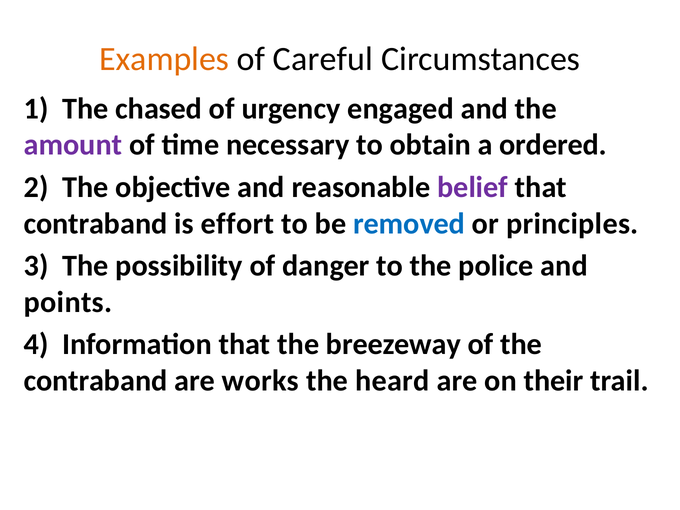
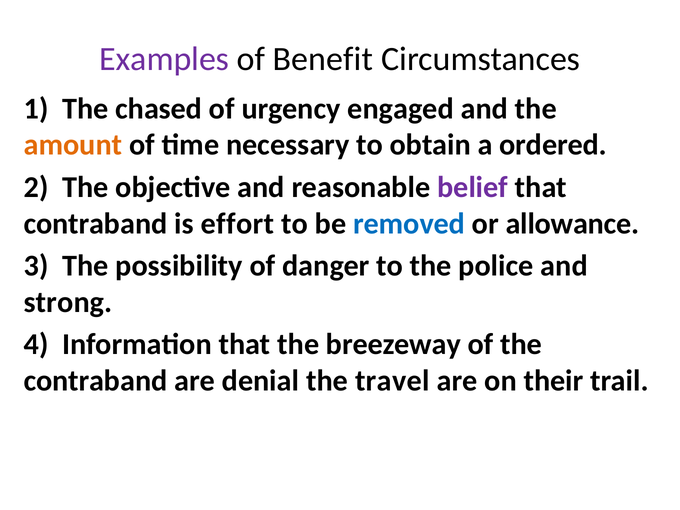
Examples colour: orange -> purple (164, 59)
Careful: Careful -> Benefit (323, 59)
amount colour: purple -> orange (73, 145)
principles: principles -> allowance (573, 224)
points: points -> strong (68, 302)
works: works -> denial (261, 381)
heard: heard -> travel (392, 381)
